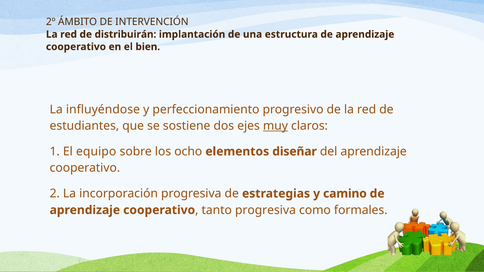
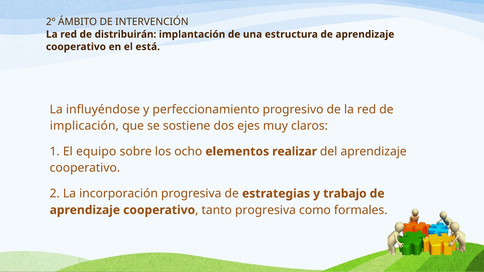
bien: bien -> está (148, 47)
estudiantes: estudiantes -> implicación (84, 126)
muy underline: present -> none (275, 126)
diseñar: diseñar -> realizar (295, 152)
camino: camino -> trabajo (345, 194)
